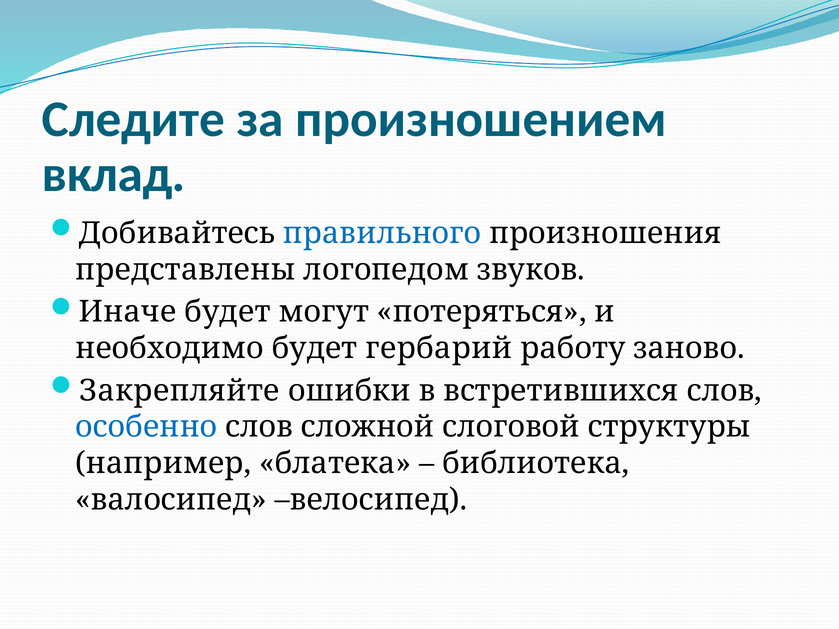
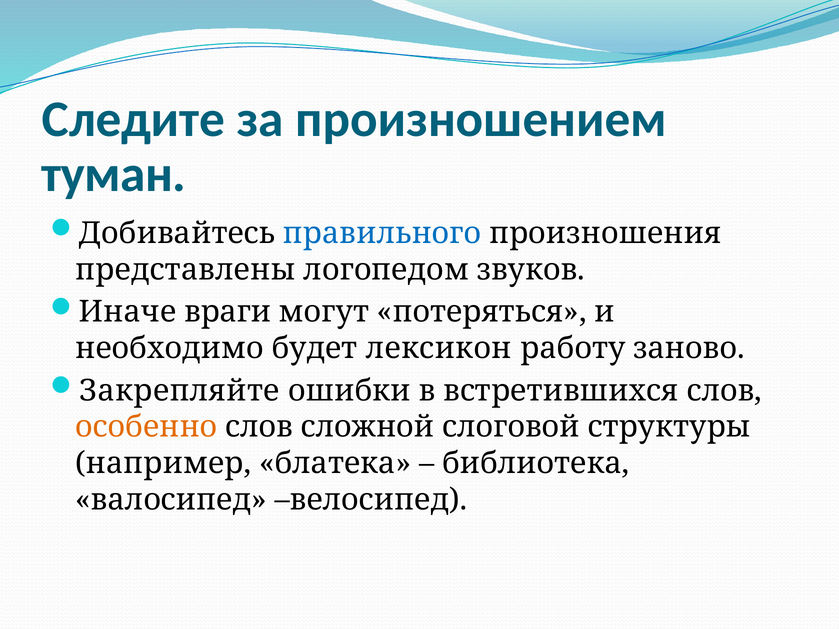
вклад: вклад -> туман (114, 175)
Иначе будет: будет -> враги (228, 312)
гербарий: гербарий -> лексикон (439, 348)
особенно colour: blue -> orange (146, 427)
